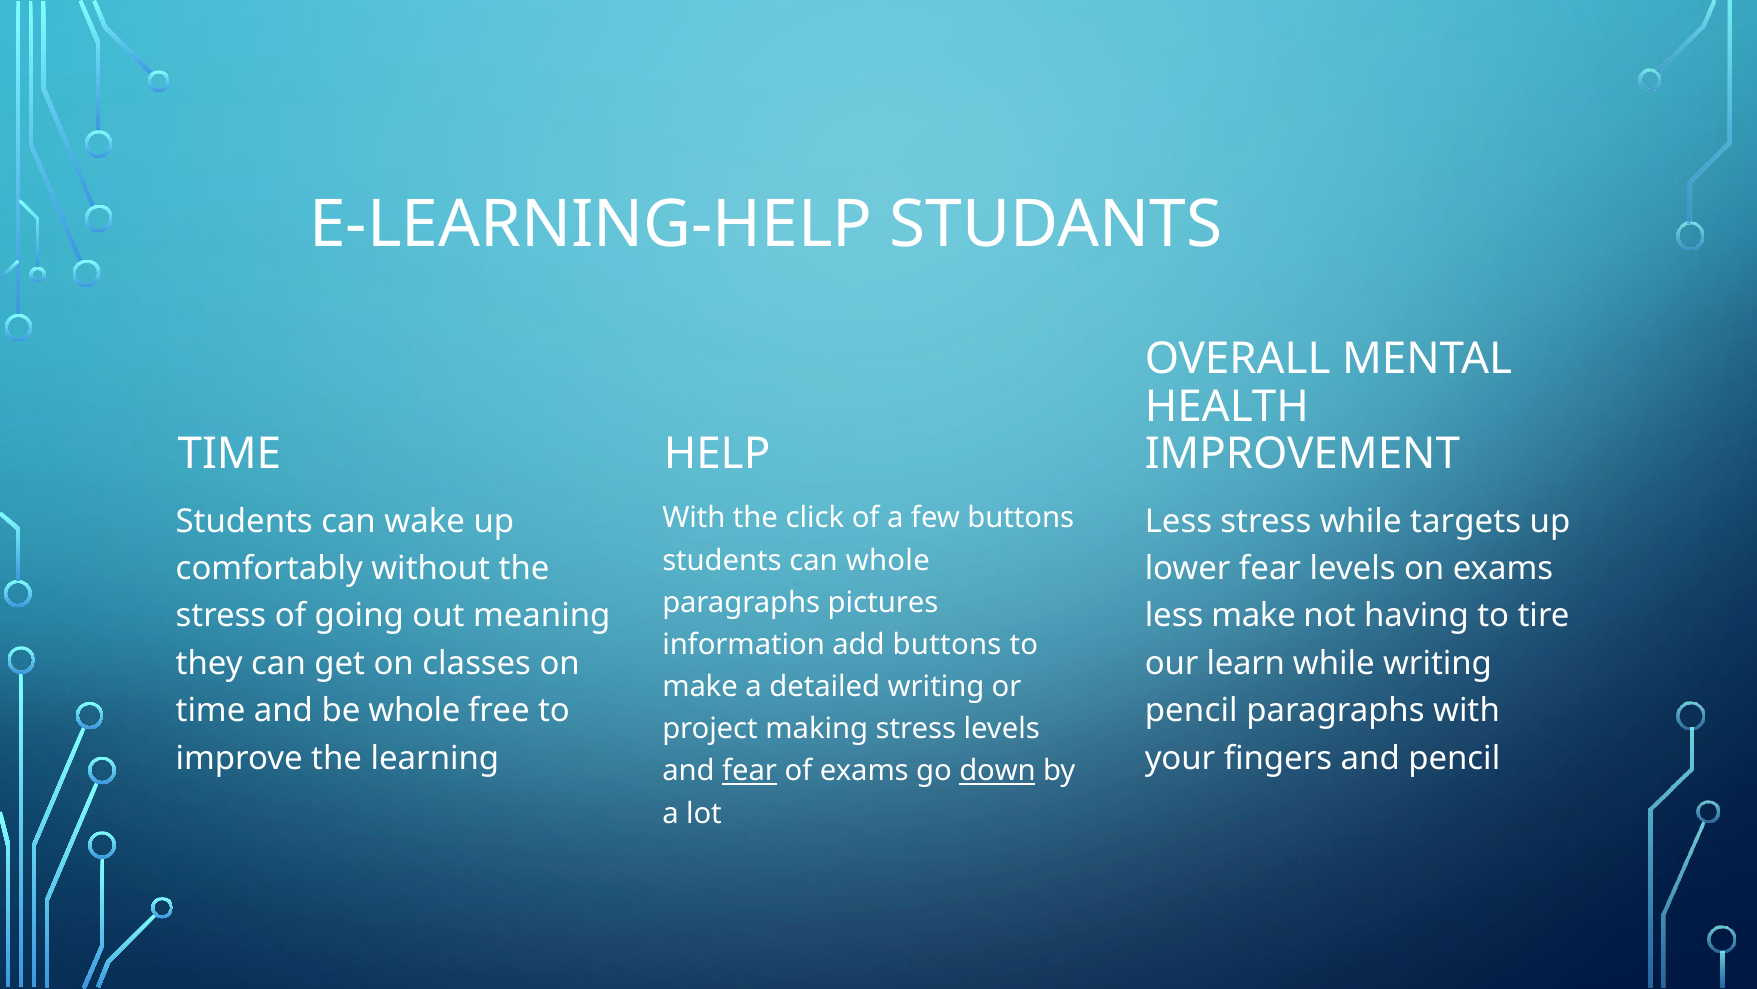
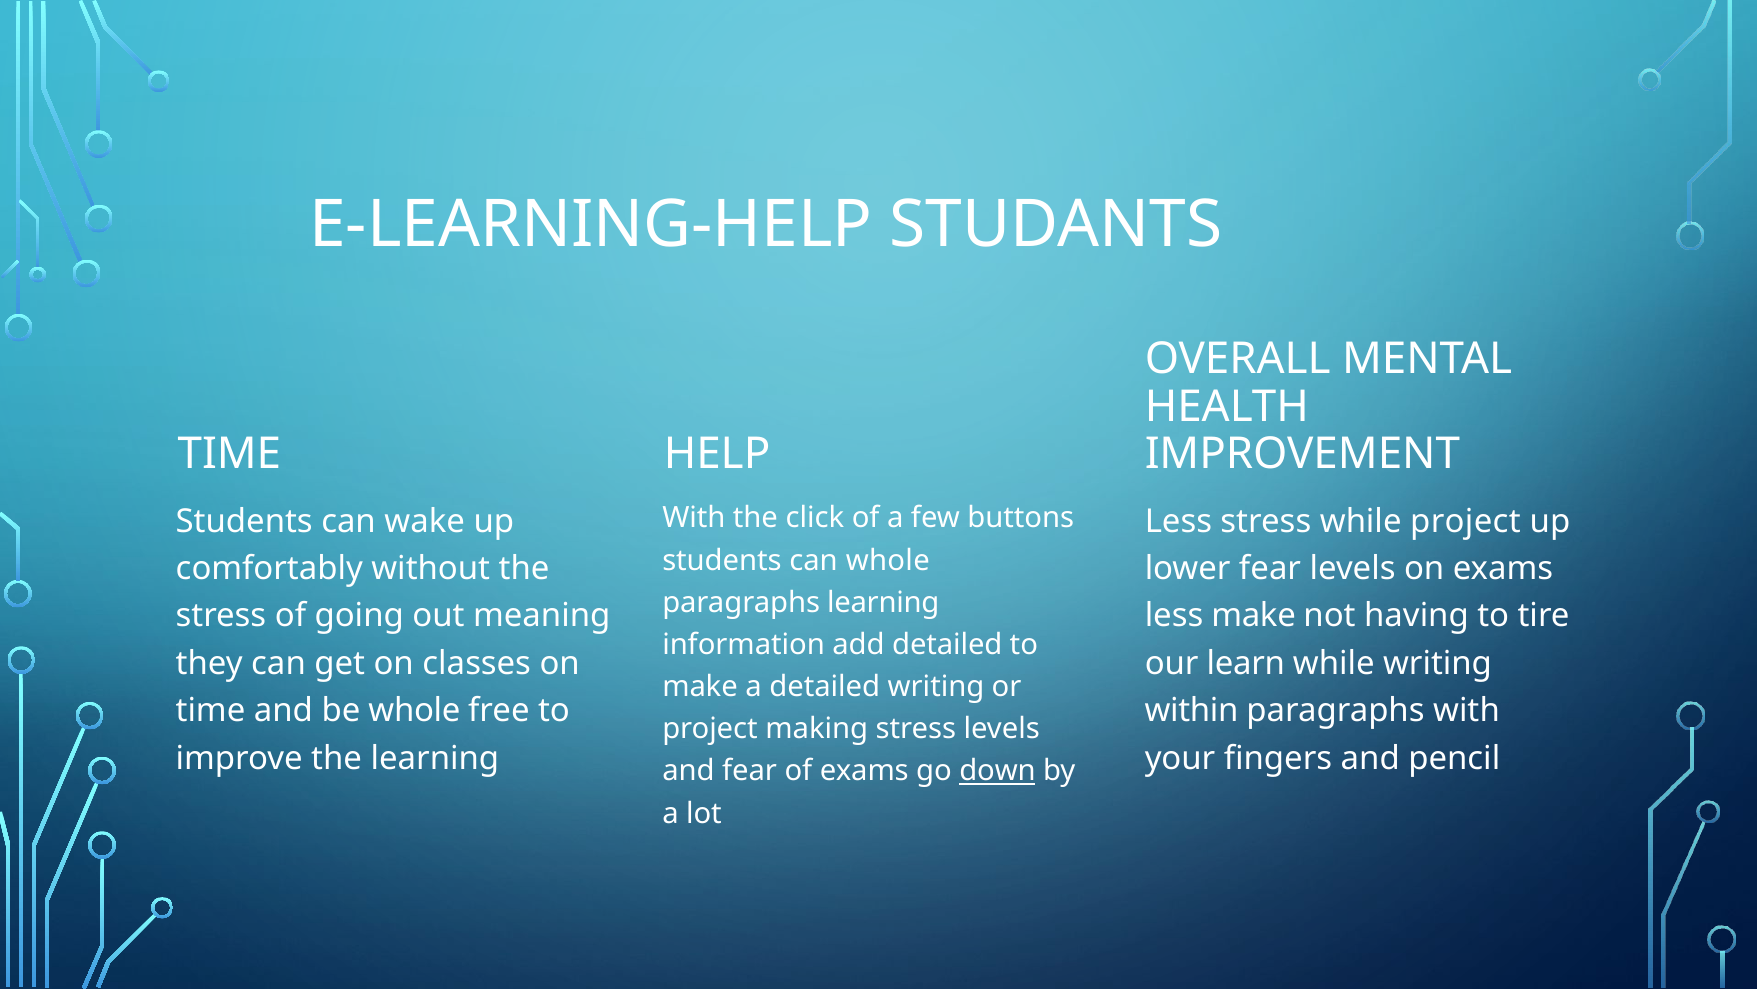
while targets: targets -> project (1465, 521)
paragraphs pictures: pictures -> learning (883, 602)
add buttons: buttons -> detailed (947, 644)
pencil: pencil -> within (1192, 710)
fear underline: present -> none (750, 771)
